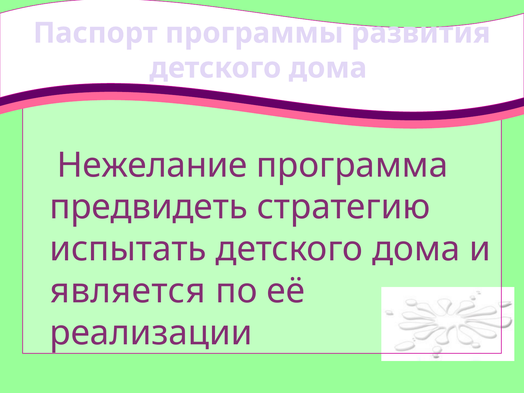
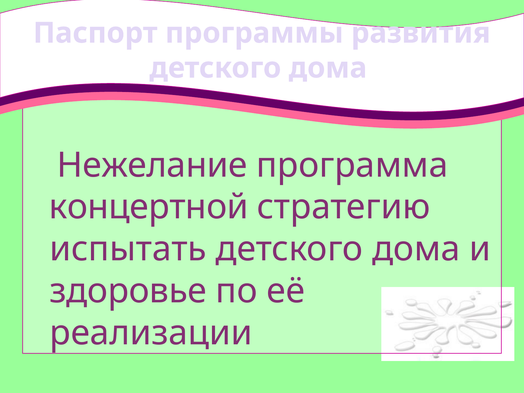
предвидеть: предвидеть -> концертной (149, 207)
является: является -> здоровье (128, 291)
